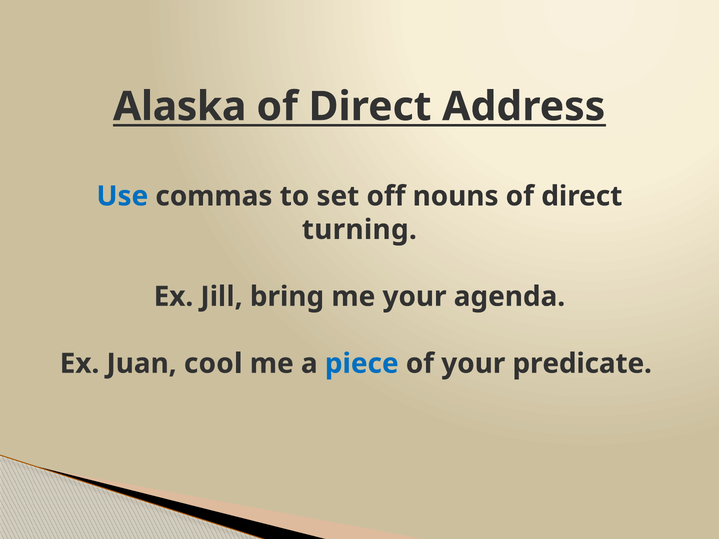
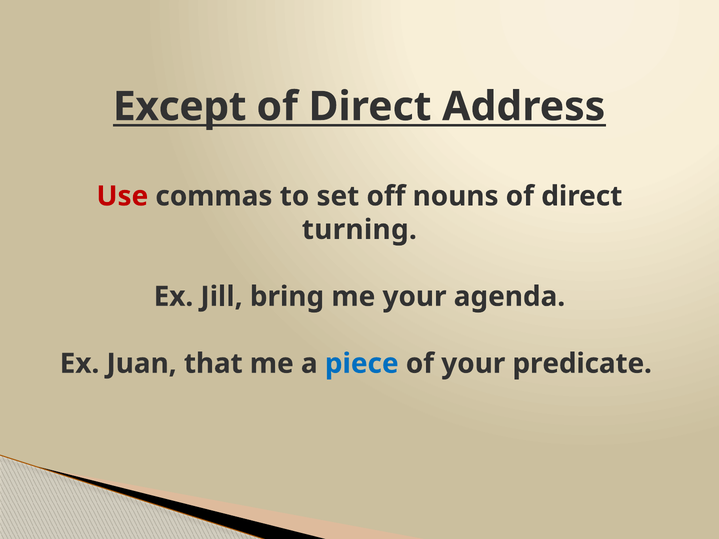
Alaska: Alaska -> Except (180, 107)
Use colour: blue -> red (122, 196)
cool: cool -> that (213, 364)
